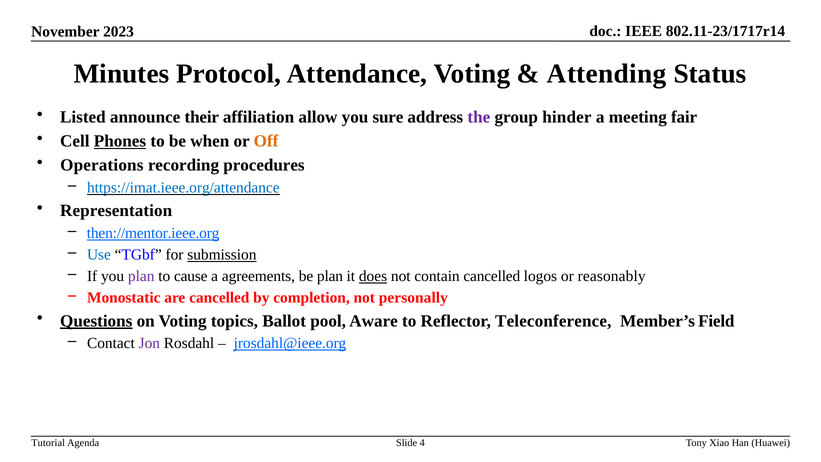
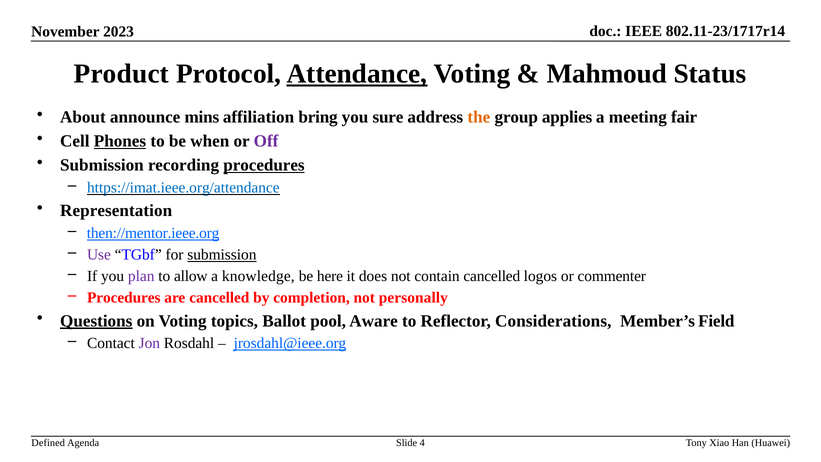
Minutes: Minutes -> Product (121, 74)
Attendance underline: none -> present (357, 74)
Attending: Attending -> Mahmoud (607, 74)
Listed: Listed -> About (83, 117)
their: their -> mins (202, 117)
allow: allow -> bring (318, 117)
the colour: purple -> orange (479, 117)
hinder: hinder -> applies (567, 117)
Off colour: orange -> purple (266, 141)
Operations: Operations -> Submission (102, 165)
procedures underline: none -> present (264, 165)
Use colour: blue -> purple (99, 255)
cause: cause -> allow (191, 276)
agreements: agreements -> knowledge (258, 276)
be plan: plan -> here (330, 276)
does underline: present -> none (373, 276)
reasonably: reasonably -> commenter (612, 276)
Monostatic: Monostatic -> Procedures (124, 298)
Teleconference: Teleconference -> Considerations (553, 321)
Tutorial: Tutorial -> Defined (48, 443)
